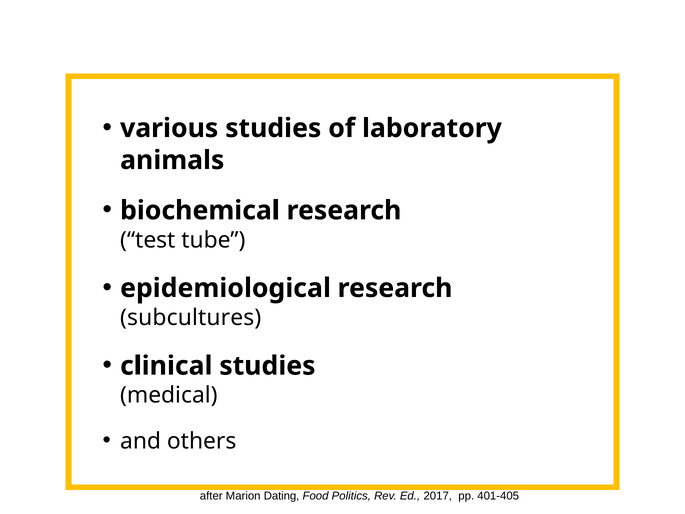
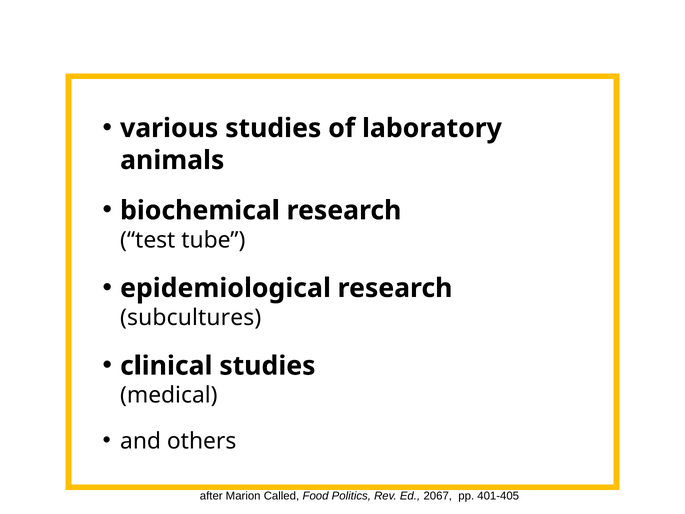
Dating: Dating -> Called (281, 496)
2017: 2017 -> 2067 (438, 496)
